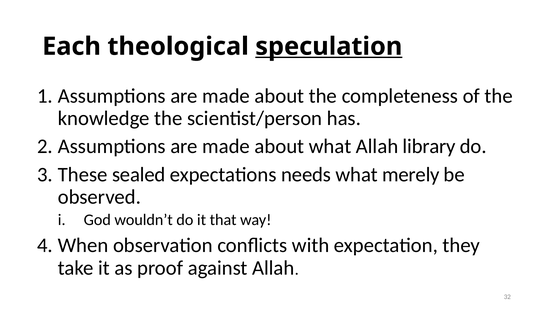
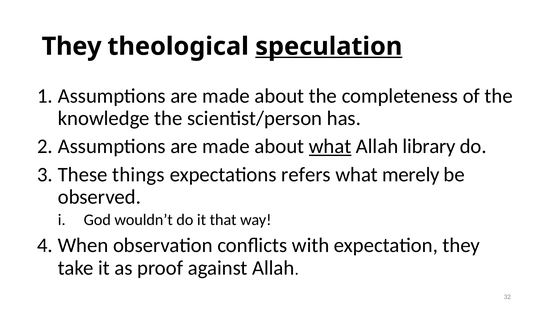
Each: Each -> They (72, 46)
what underline: none -> present (330, 147)
sealed: sealed -> things (138, 175)
needs: needs -> refers (306, 175)
